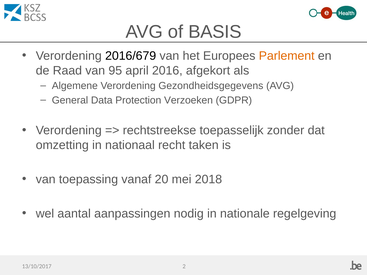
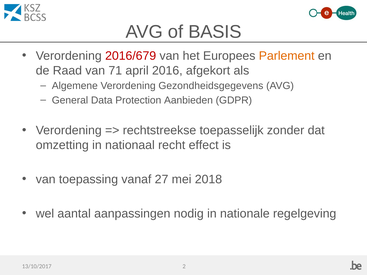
2016/679 colour: black -> red (131, 56)
95: 95 -> 71 (115, 71)
Verzoeken: Verzoeken -> Aanbieden (188, 100)
taken: taken -> effect (204, 145)
20: 20 -> 27 (162, 179)
